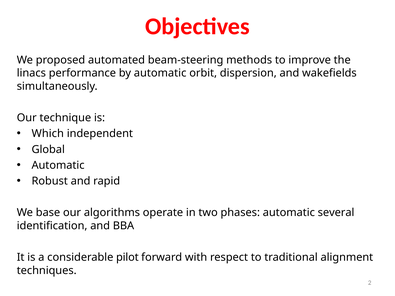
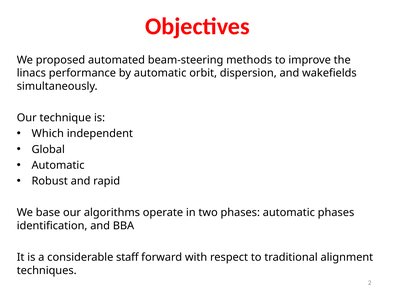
automatic several: several -> phases (336, 213)
pilot: pilot -> staff (127, 258)
